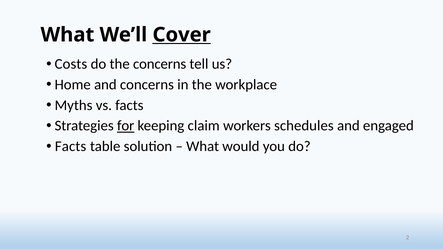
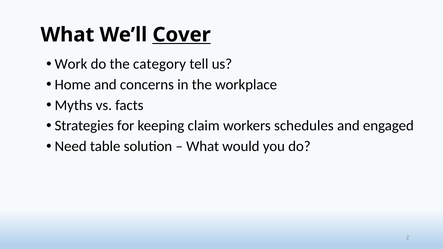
Costs: Costs -> Work (71, 64)
the concerns: concerns -> category (160, 64)
for underline: present -> none (126, 126)
Facts: Facts -> Need (71, 146)
